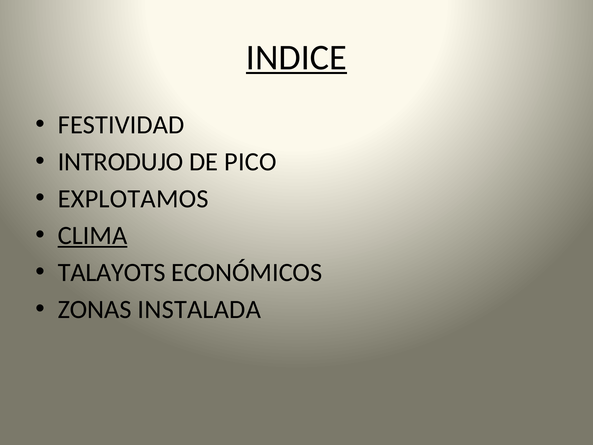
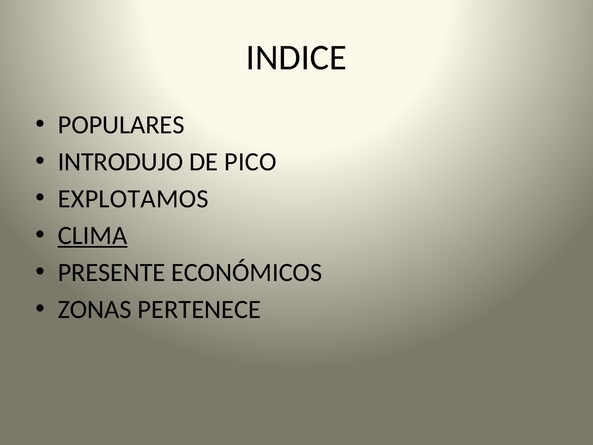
INDICE underline: present -> none (296, 57)
FESTIVIDAD: FESTIVIDAD -> POPULARES (121, 125)
TALAYOTS: TALAYOTS -> PRESENTE (112, 272)
INSTALADA: INSTALADA -> PERTENECE (199, 309)
